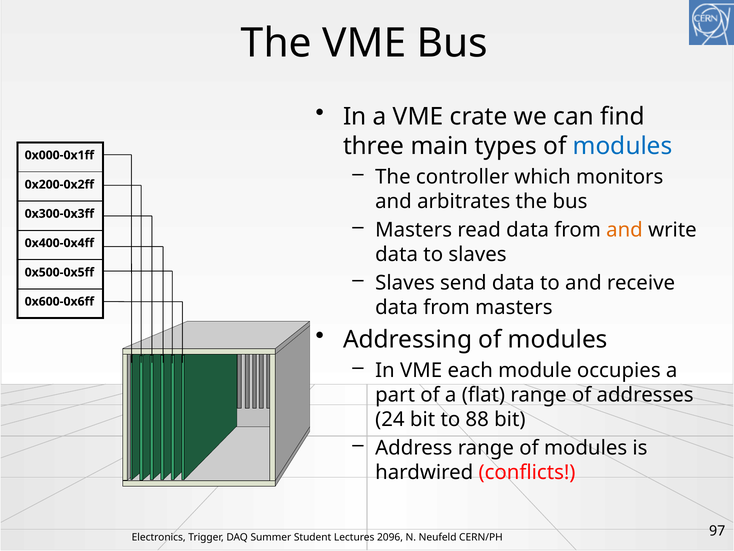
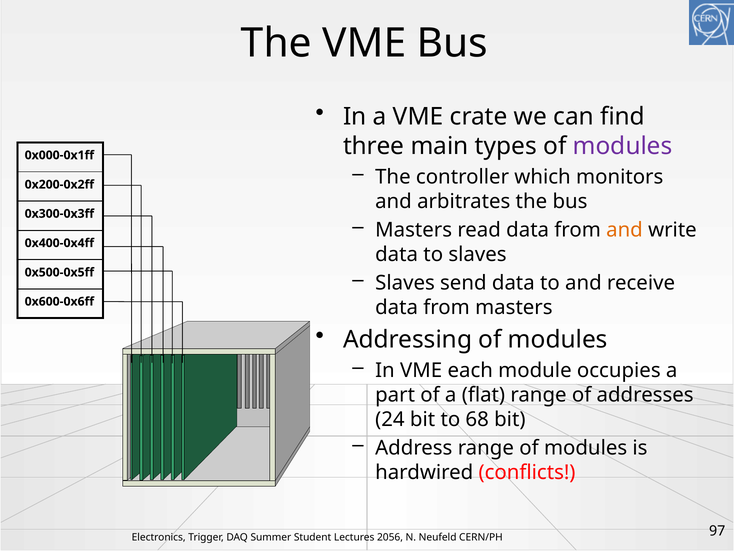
modules colour: blue -> purple (623, 146)
88: 88 -> 68 (477, 419)
2096: 2096 -> 2056 (390, 537)
